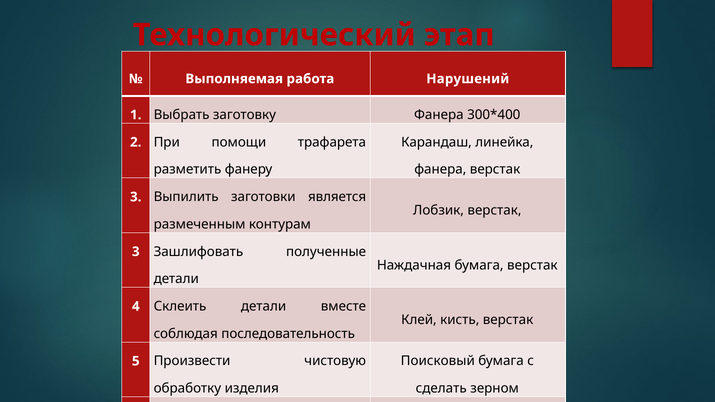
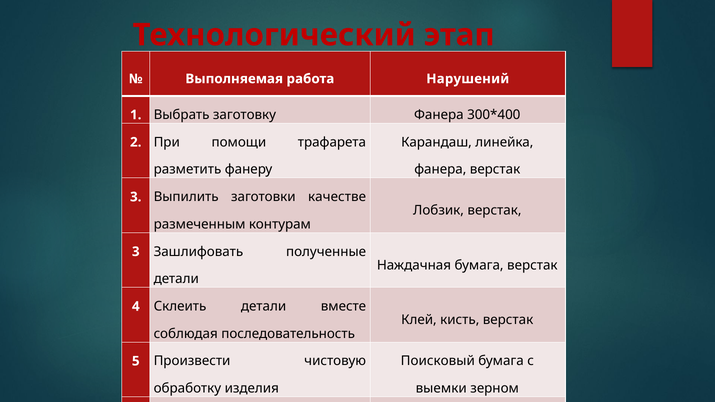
является: является -> качестве (337, 197)
сделать: сделать -> выемки (441, 389)
